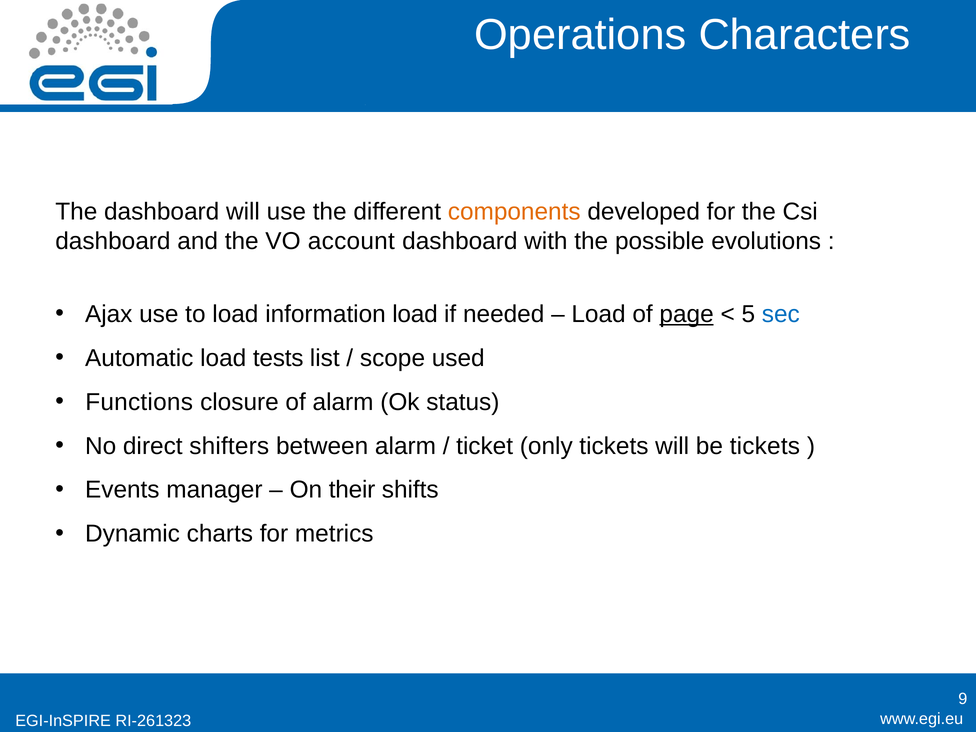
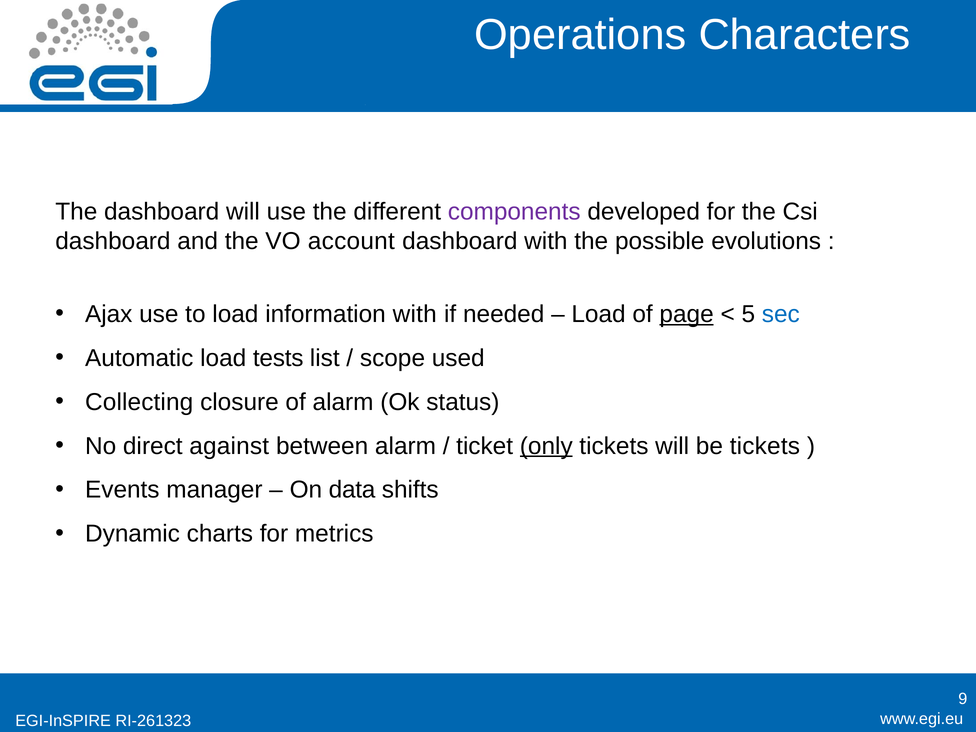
components colour: orange -> purple (514, 212)
information load: load -> with (415, 314)
Functions: Functions -> Collecting (139, 402)
shifters: shifters -> against (229, 446)
only underline: none -> present (546, 446)
their: their -> data (352, 490)
